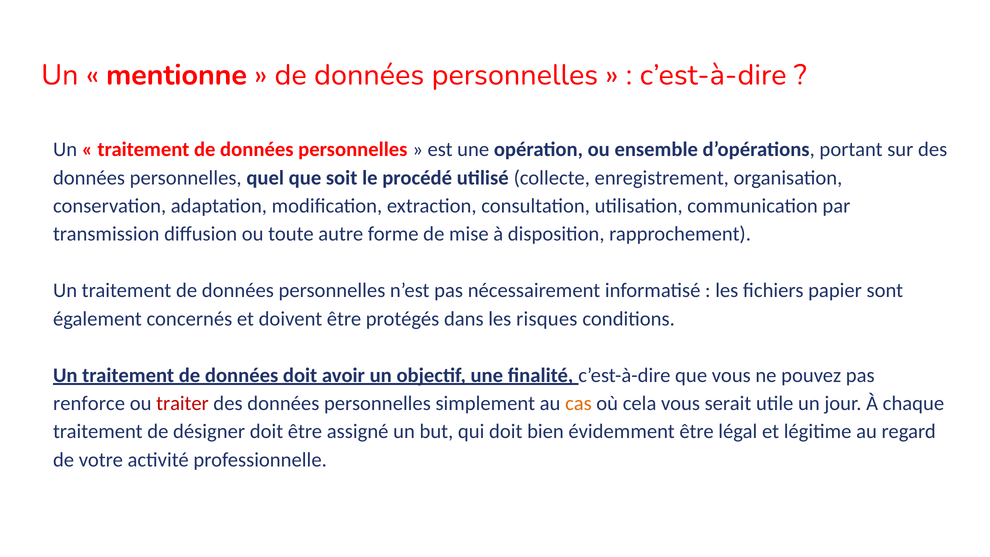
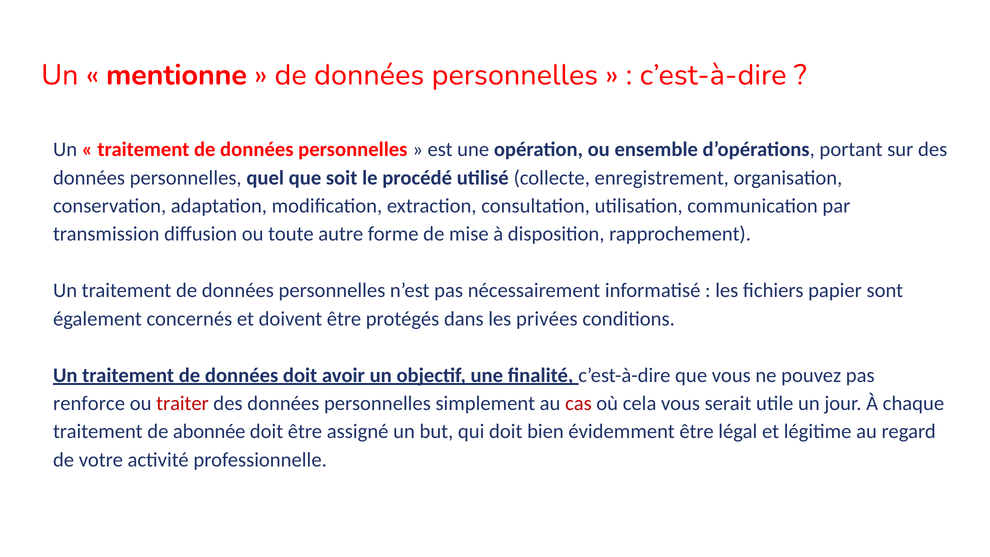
risques: risques -> privées (547, 319)
cas colour: orange -> red (578, 403)
désigner: désigner -> abonnée (209, 432)
